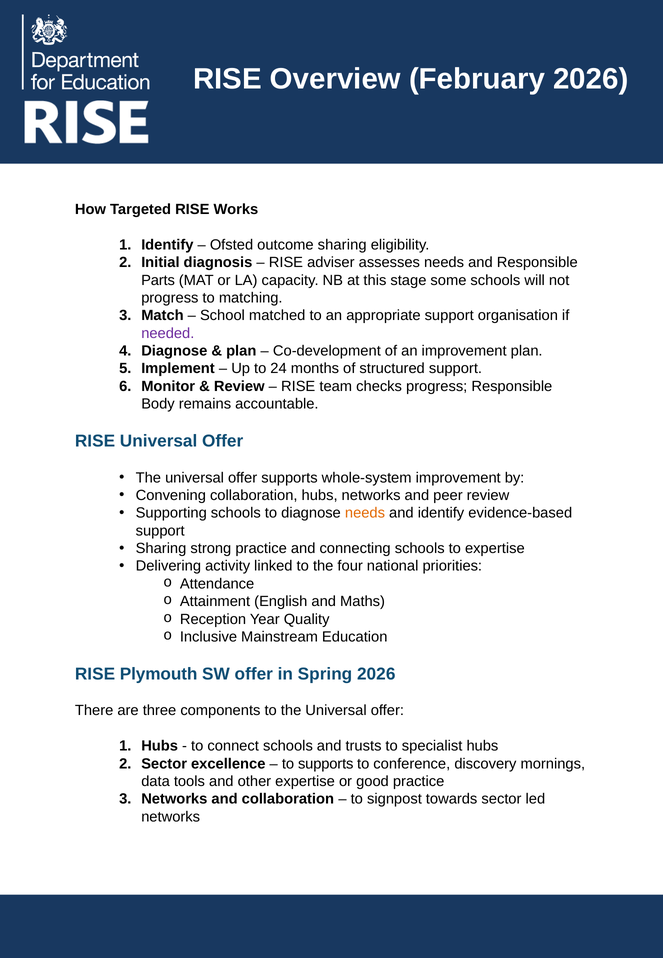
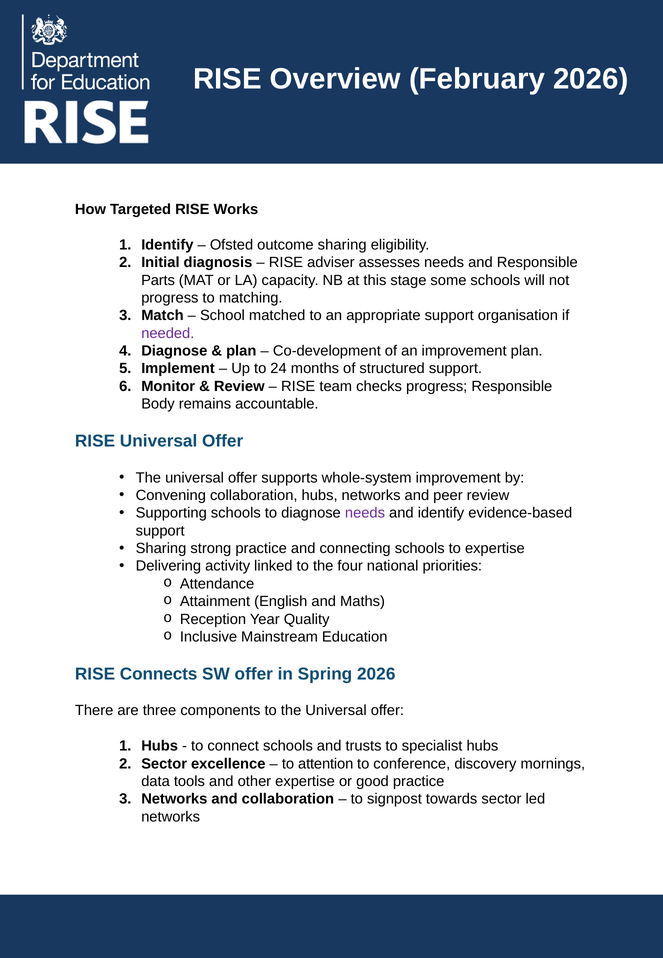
needs colour: orange -> purple (365, 513)
Plymouth: Plymouth -> Connects (159, 674)
to supports: supports -> attention (326, 763)
